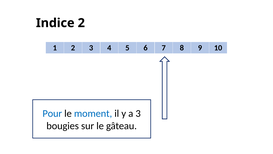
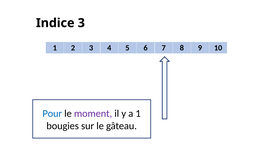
Indice 2: 2 -> 3 (81, 23)
moment colour: blue -> purple (93, 113)
a 3: 3 -> 1 (138, 113)
